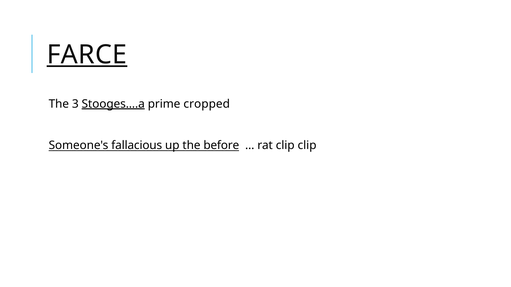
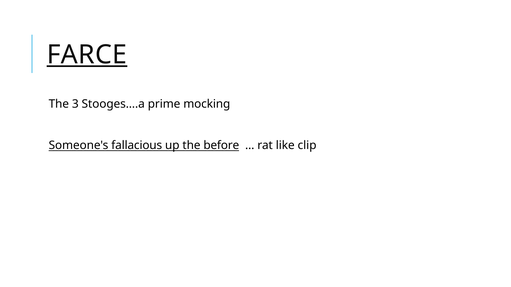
Stooges….a underline: present -> none (113, 104)
cropped: cropped -> mocking (207, 104)
rat clip: clip -> like (285, 146)
